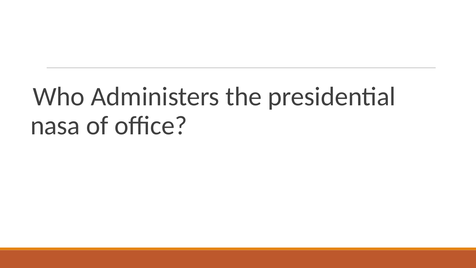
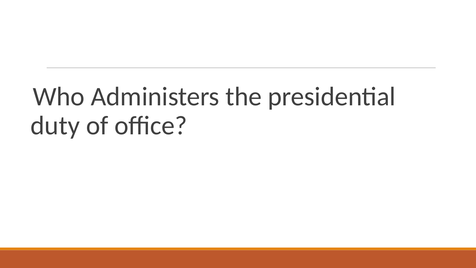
nasa: nasa -> duty (55, 126)
